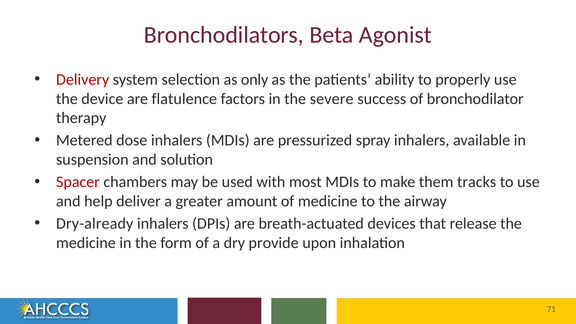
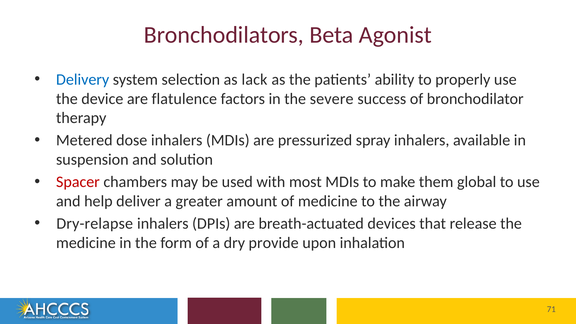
Delivery colour: red -> blue (83, 80)
only: only -> lack (254, 80)
tracks: tracks -> global (477, 182)
Dry-already: Dry-already -> Dry-relapse (95, 224)
